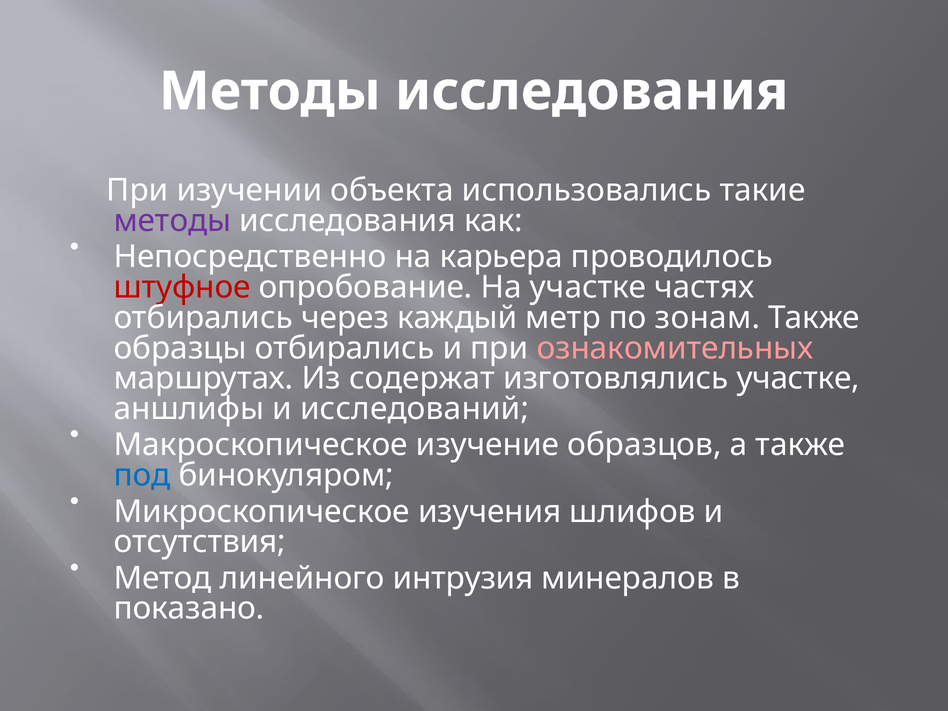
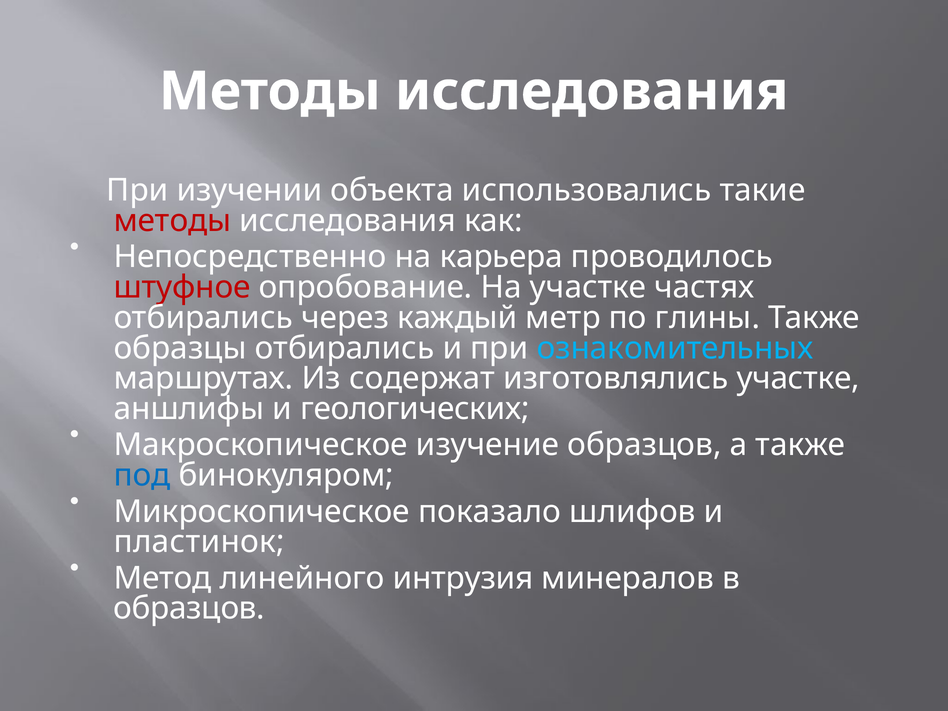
методы colour: purple -> red (172, 221)
зонам: зонам -> глины (708, 318)
ознакомительных colour: pink -> light blue (675, 348)
исследований: исследований -> геологических (415, 409)
изучения: изучения -> показало (490, 512)
отсутствия: отсутствия -> пластинок (199, 542)
показано: показано -> образцов (189, 609)
